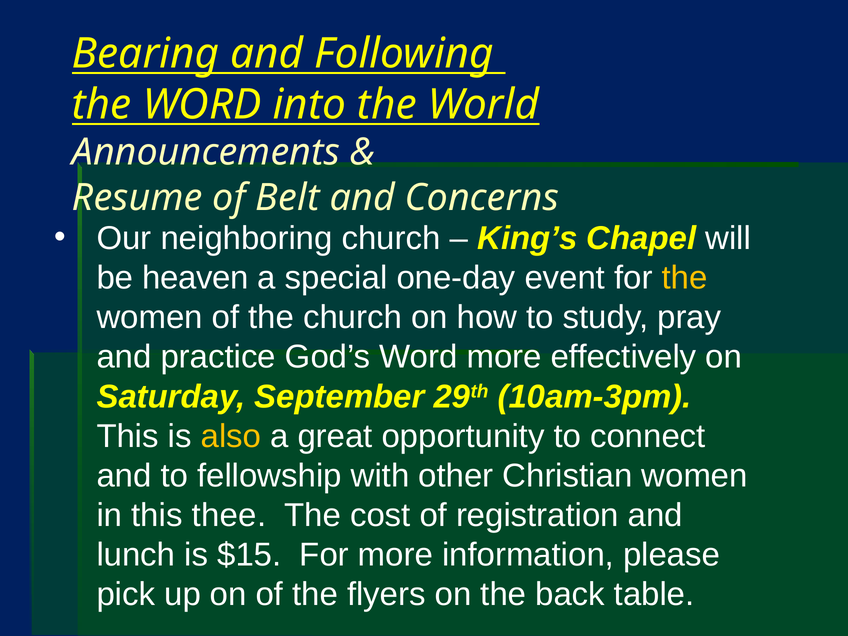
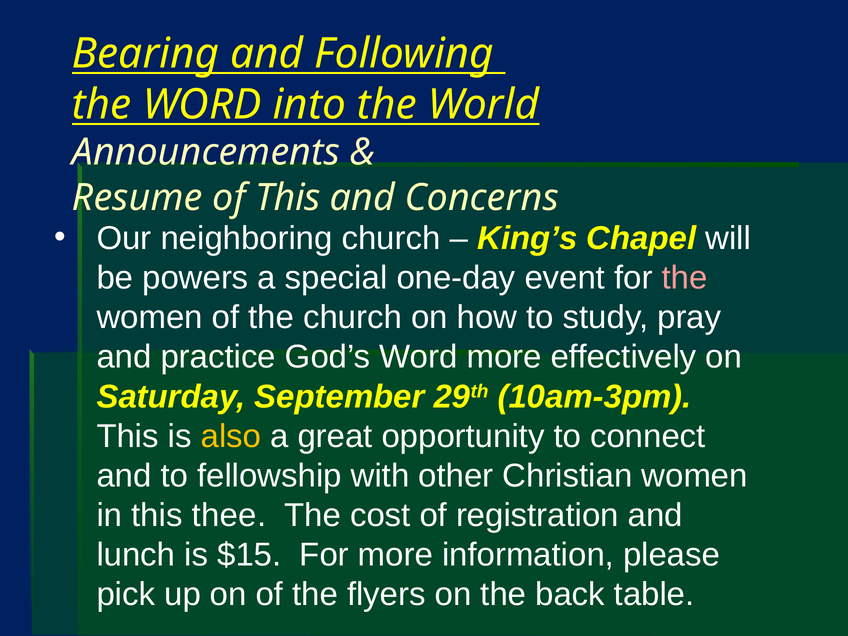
of Belt: Belt -> This (288, 198)
heaven: heaven -> powers (195, 278)
the colour: yellow -> pink (684, 278)
